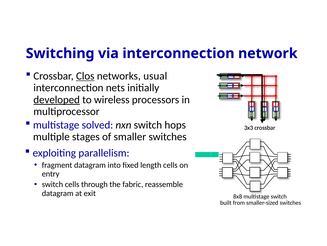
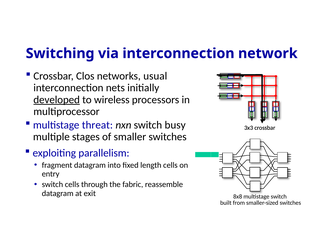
Clos underline: present -> none (85, 76)
solved: solved -> threat (97, 125)
hops: hops -> busy (175, 125)
